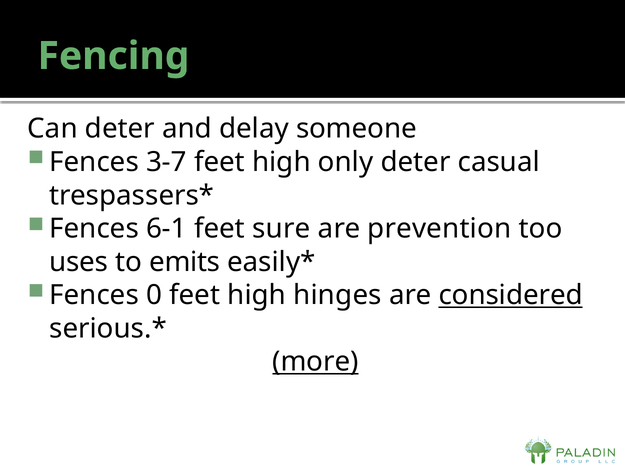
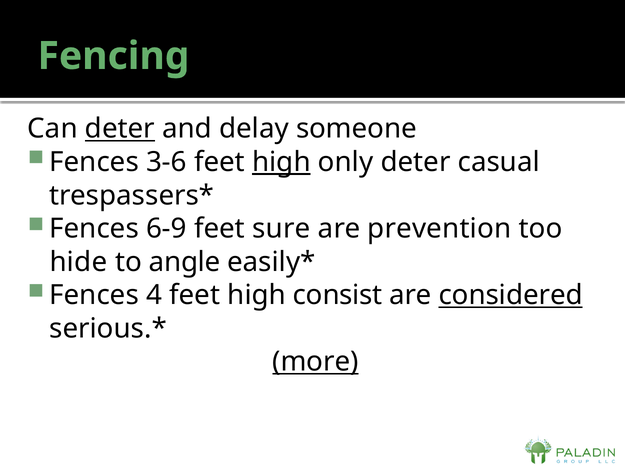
deter underline: none -> present (120, 129)
3-7: 3-7 -> 3-6 (166, 162)
high underline: none -> present (281, 162)
6-1: 6-1 -> 6-9 (166, 229)
uses: uses -> hide (79, 262)
emits: emits -> angle (185, 262)
0: 0 -> 4 (154, 296)
hinges: hinges -> consist (338, 296)
